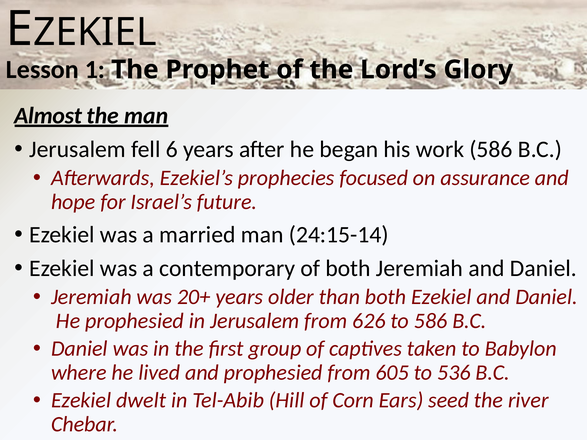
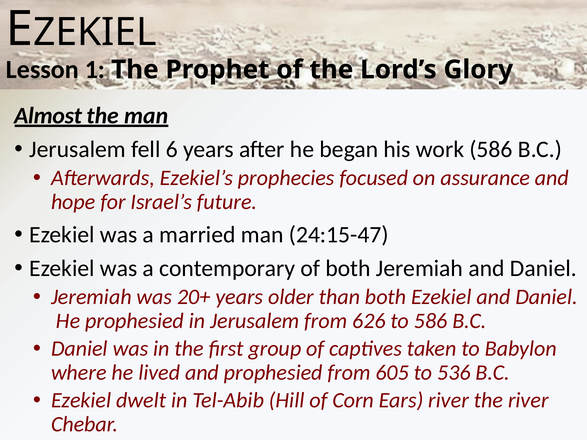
24:15-14: 24:15-14 -> 24:15-47 (339, 235)
Ears seed: seed -> river (449, 401)
